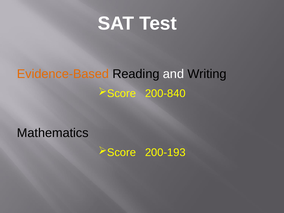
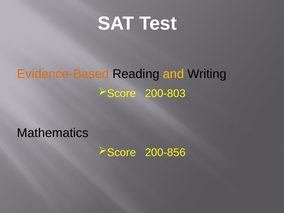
and colour: white -> yellow (174, 74)
200-840: 200-840 -> 200-803 (165, 94)
200-193: 200-193 -> 200-856 (165, 153)
